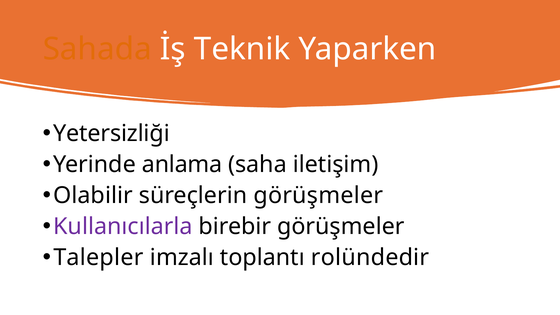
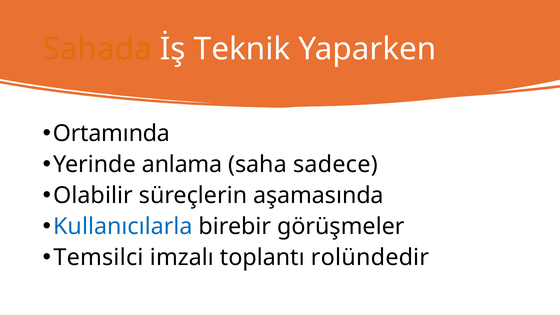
Yetersizliği: Yetersizliği -> Ortamında (111, 133)
iletişim: iletişim -> sadece (335, 164)
süreçlerin görüşmeler: görüşmeler -> aşamasında (318, 195)
Kullanıcılarla colour: purple -> blue (123, 226)
Talepler: Talepler -> Temsilci (98, 257)
